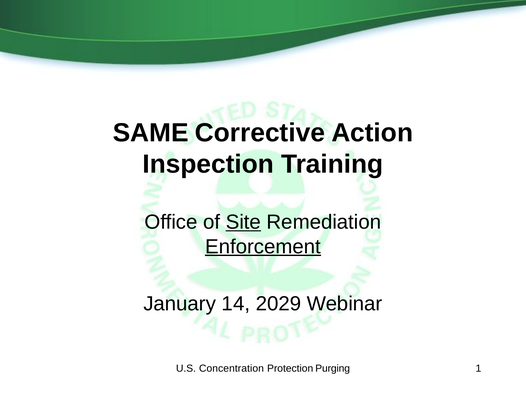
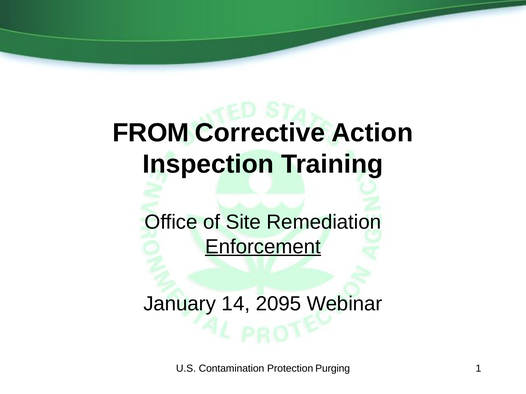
SAME: SAME -> FROM (151, 133)
Site underline: present -> none (243, 222)
2029: 2029 -> 2095 (278, 304)
Concentration: Concentration -> Contamination (232, 369)
